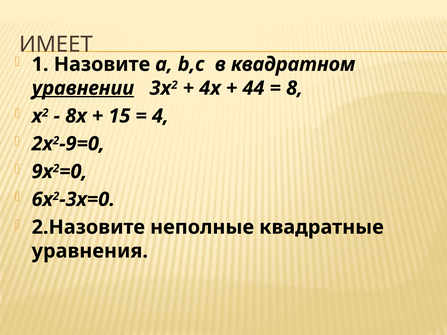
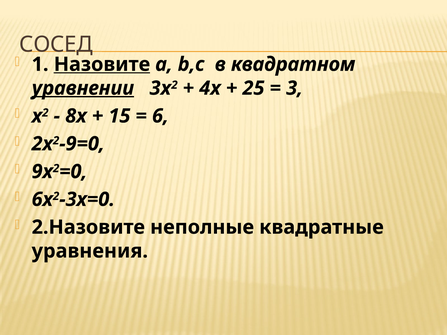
ИМЕЕТ: ИМЕЕТ -> СОСЕД (56, 44)
Назовите underline: none -> present (102, 64)
44: 44 -> 25 (253, 88)
8: 8 -> 3 (294, 88)
4: 4 -> 6 (160, 116)
